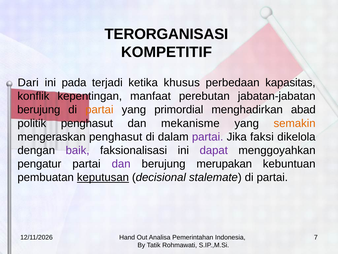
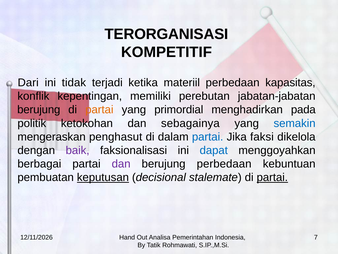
pada: pada -> tidak (74, 82)
khusus: khusus -> materiil (182, 82)
manfaat: manfaat -> memiliki (151, 96)
abad: abad -> pada (303, 110)
politik penghasut: penghasut -> ketokohan (87, 123)
mekanisme: mekanisme -> sebagainya (190, 123)
semakin colour: orange -> blue (295, 123)
partai colour: purple -> blue (208, 137)
dapat colour: purple -> blue (214, 150)
pengatur: pengatur -> berbagai (39, 164)
berujung merupakan: merupakan -> perbedaan (224, 164)
partai underline: none -> present (272, 177)
